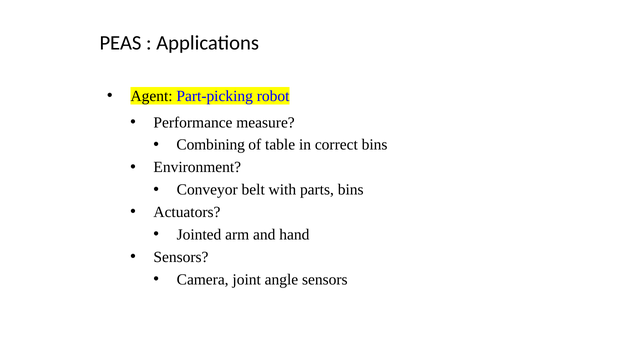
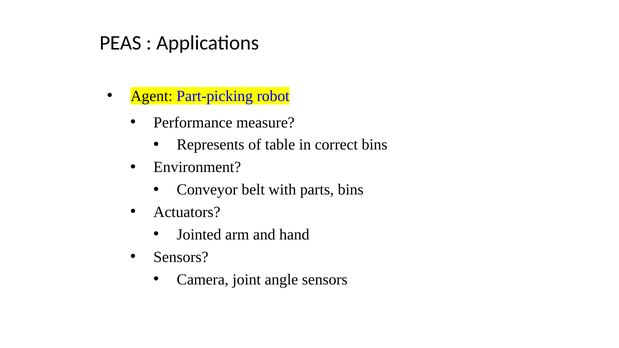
Combining: Combining -> Represents (211, 145)
